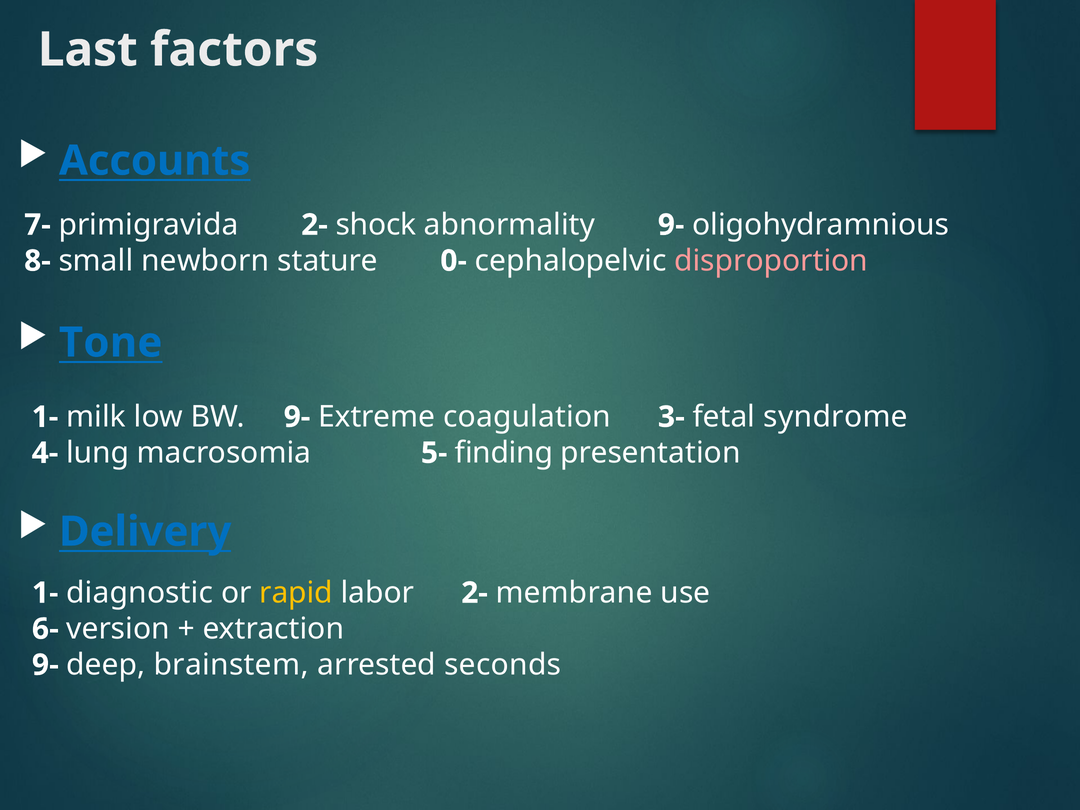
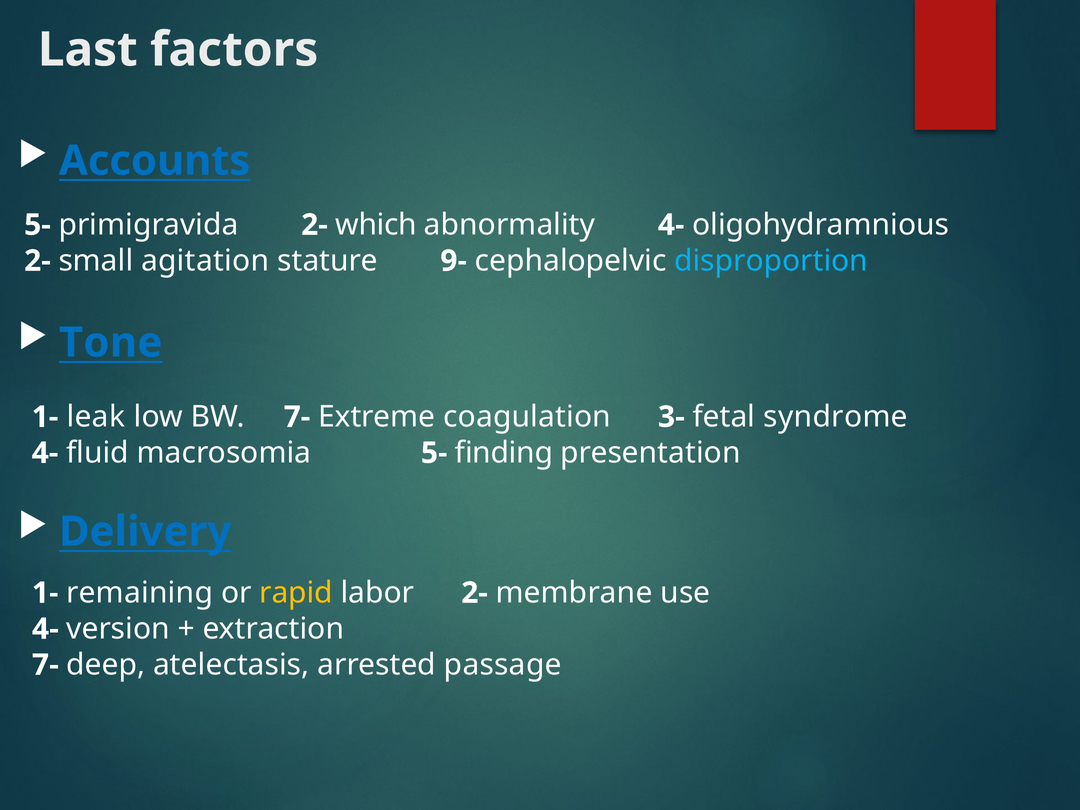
7-: 7- -> 5- (37, 225)
shock: shock -> which (376, 225)
abnormality 9-: 9- -> 4- (671, 225)
8-: 8- -> 2- (37, 261)
newborn: newborn -> agitation (205, 261)
0-: 0- -> 9- (454, 261)
disproportion colour: pink -> light blue (771, 261)
milk: milk -> leak (96, 417)
BW 9-: 9- -> 7- (297, 417)
lung: lung -> fluid (97, 453)
diagnostic: diagnostic -> remaining (140, 593)
6-: 6- -> 4- (45, 629)
9-: 9- -> 7- (45, 665)
brainstem: brainstem -> atelectasis (231, 665)
seconds: seconds -> passage (503, 665)
